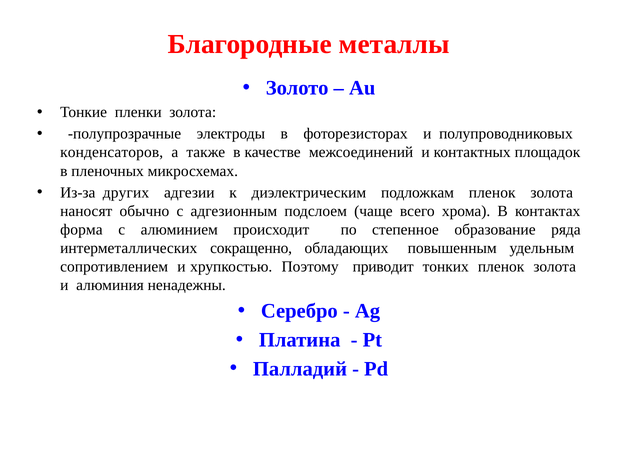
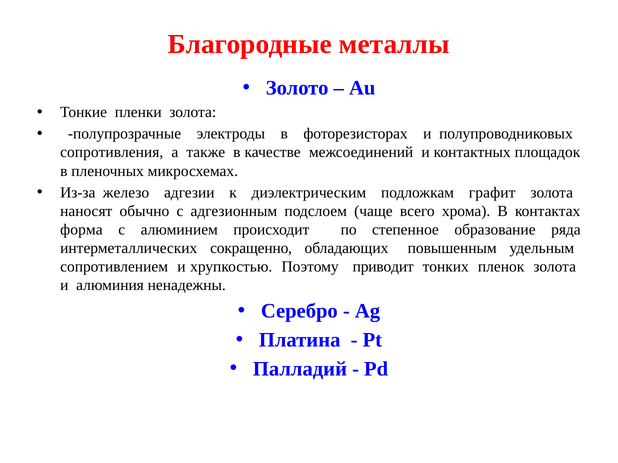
конденсаторов: конденсаторов -> сопротивления (112, 153)
других: других -> железо (126, 193)
подложкам пленок: пленок -> графит (492, 193)
